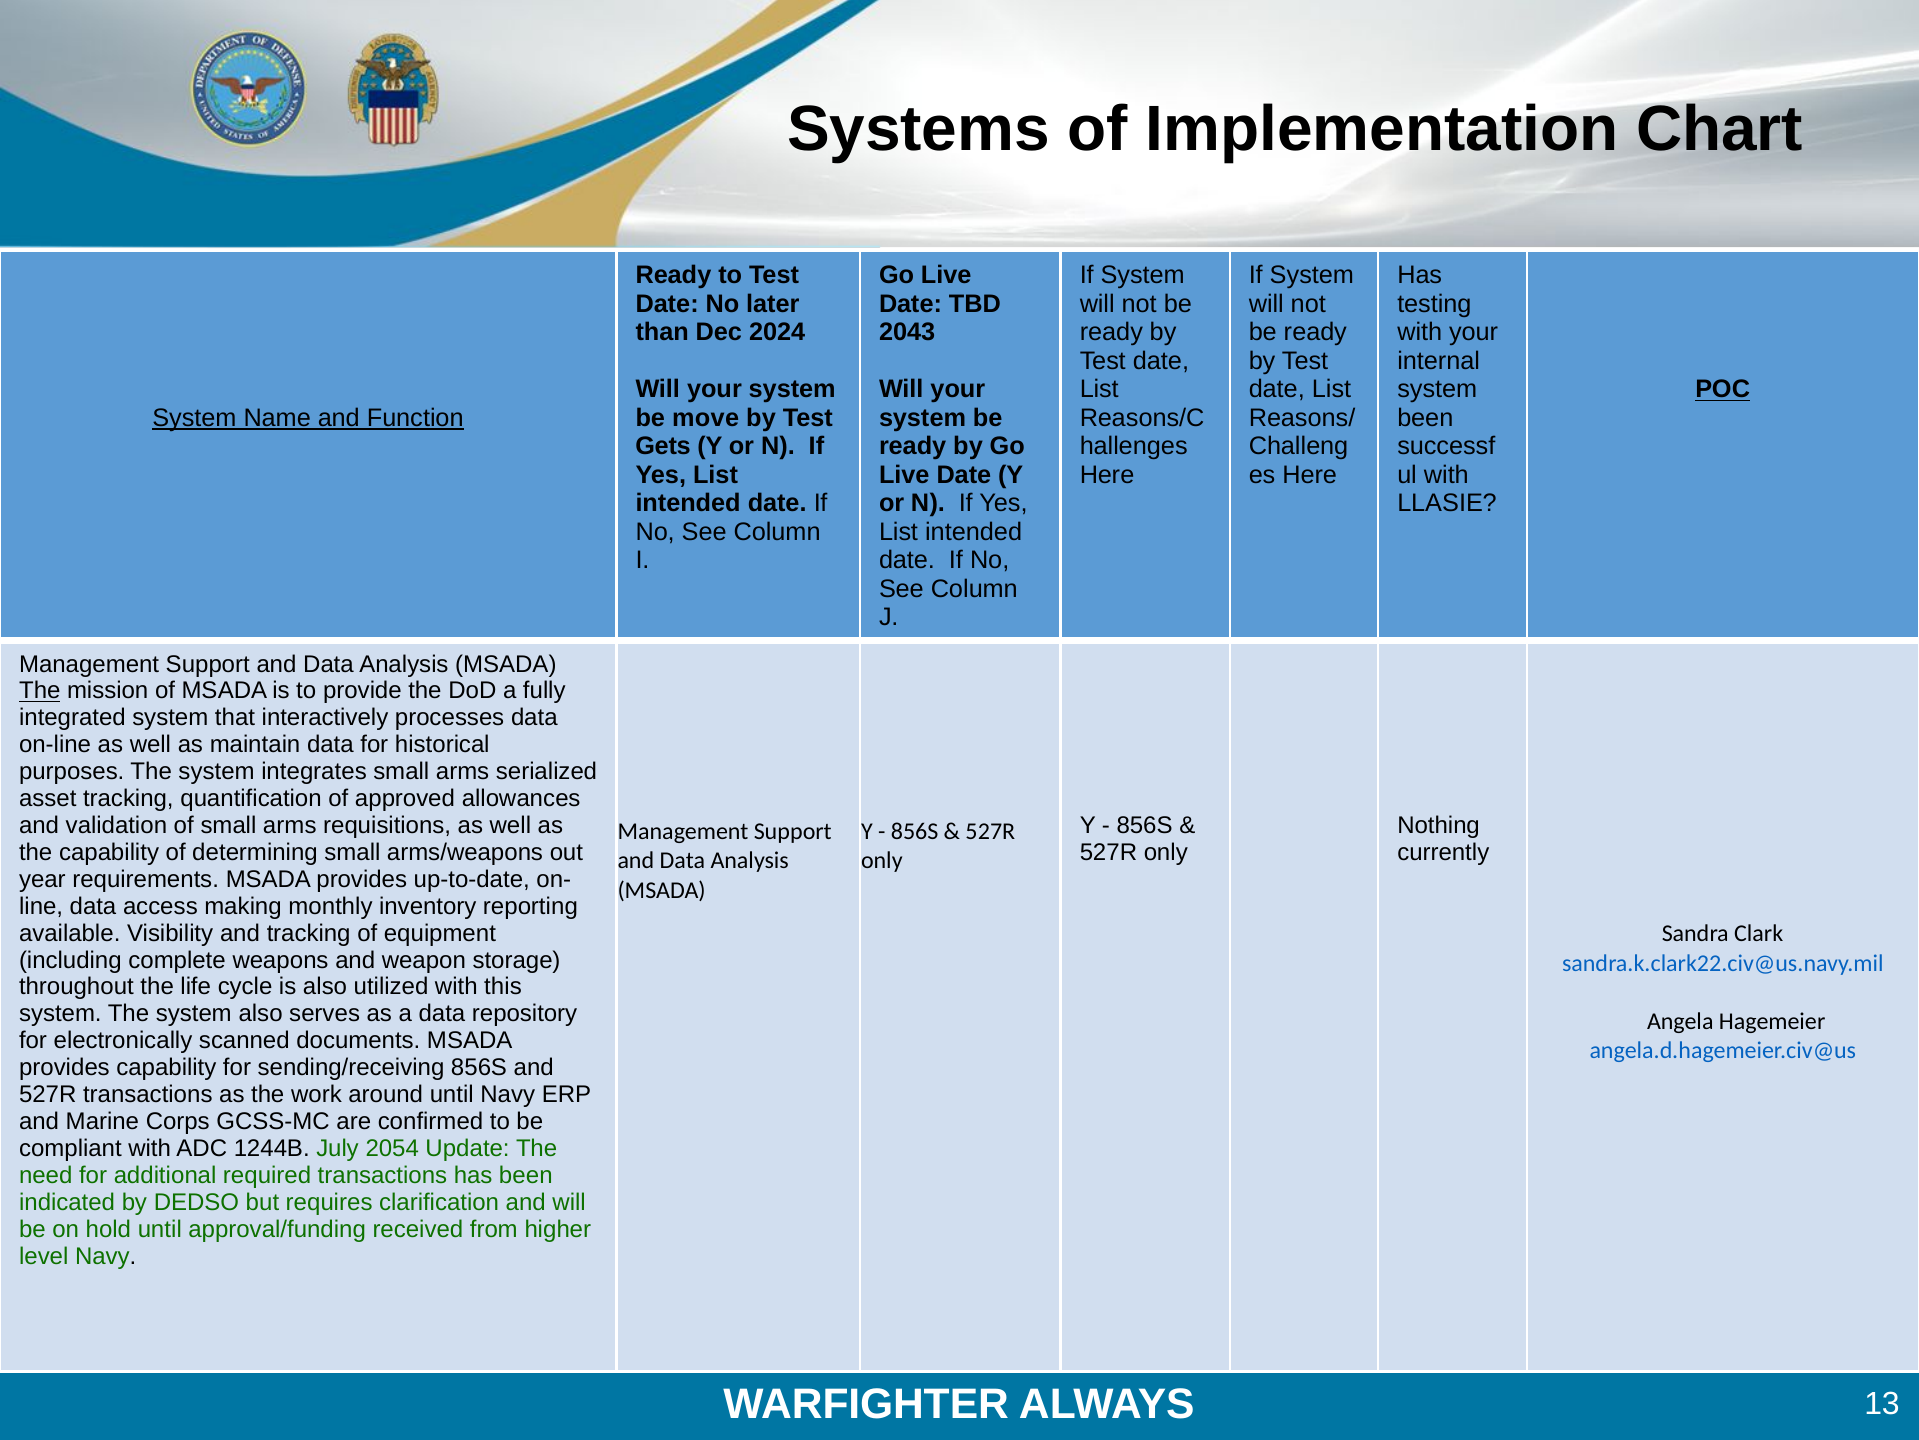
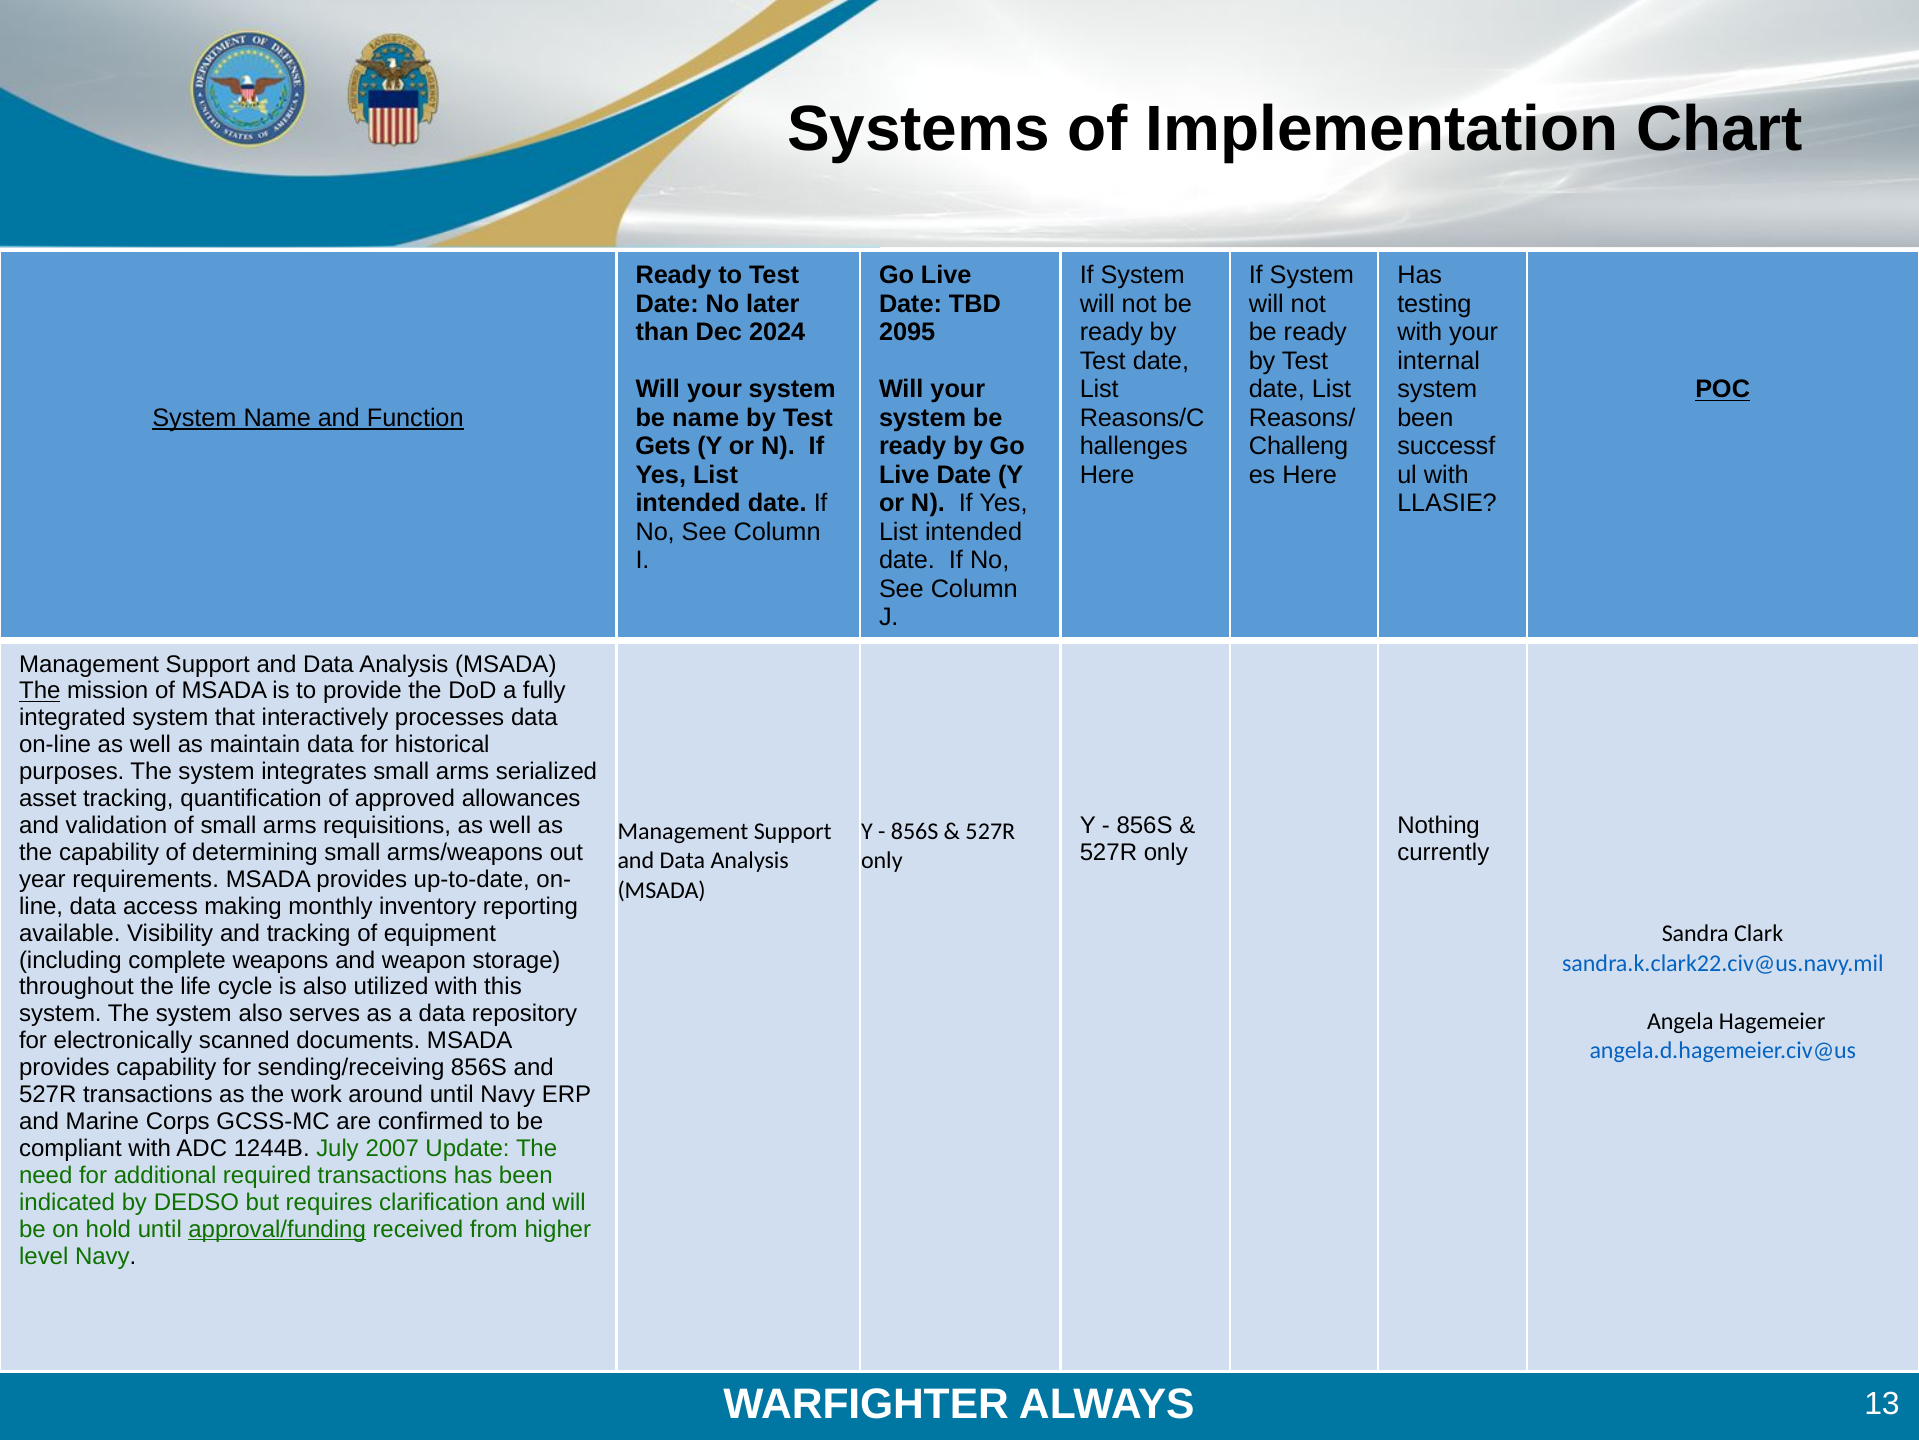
2043: 2043 -> 2095 (907, 332)
be move: move -> name (706, 417)
2054: 2054 -> 2007 (392, 1148)
approval/funding underline: none -> present (277, 1229)
